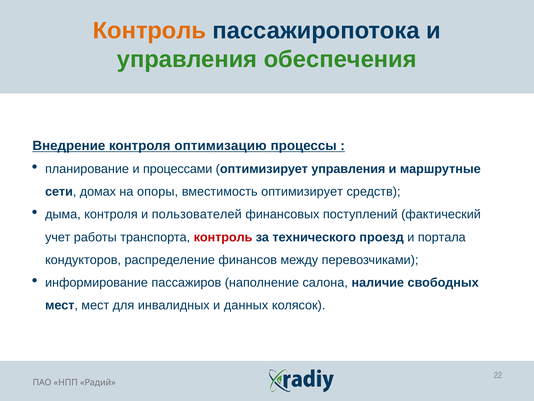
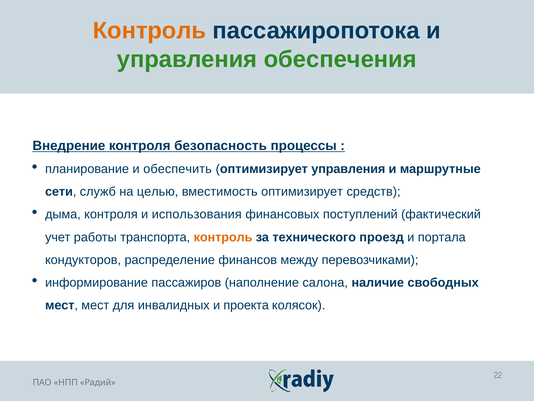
оптимизацию: оптимизацию -> безопасность (221, 146)
процессами: процессами -> обеспечить (178, 169)
домах: домах -> служб (98, 191)
опоры: опоры -> целью (158, 191)
пользователей: пользователей -> использования (197, 214)
контроль colour: red -> orange (223, 237)
данных: данных -> проекта (246, 305)
